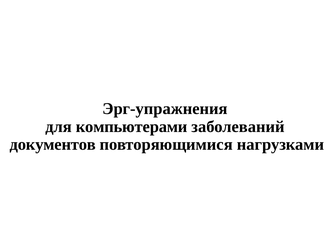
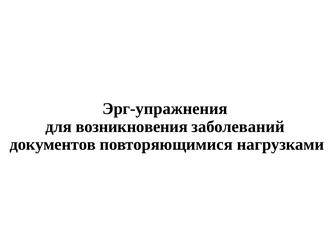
компьютерами: компьютерами -> возникновения (132, 127)
